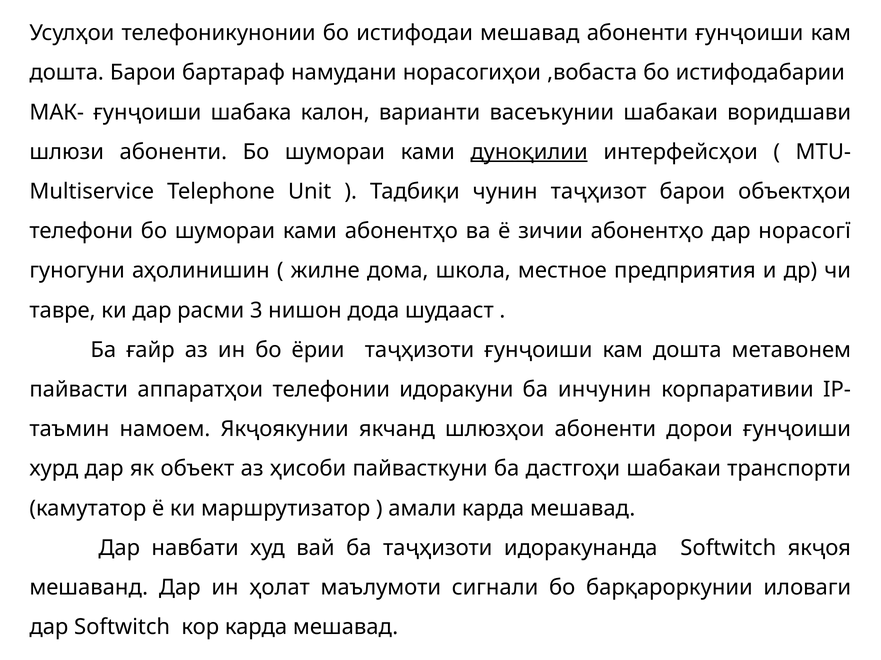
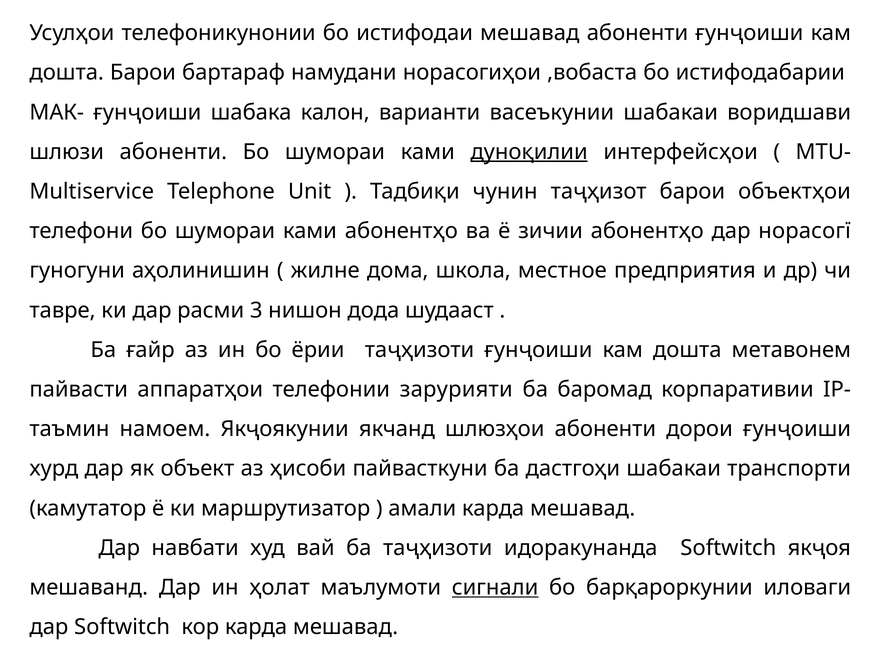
идоракуни: идоракуни -> зарурияти (456, 390)
инчунин: инчунин -> баромад (605, 390)
сигнали underline: none -> present (495, 588)
